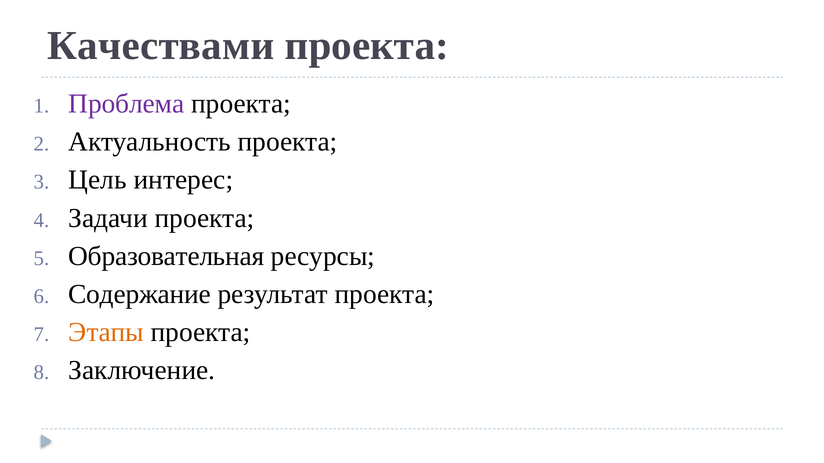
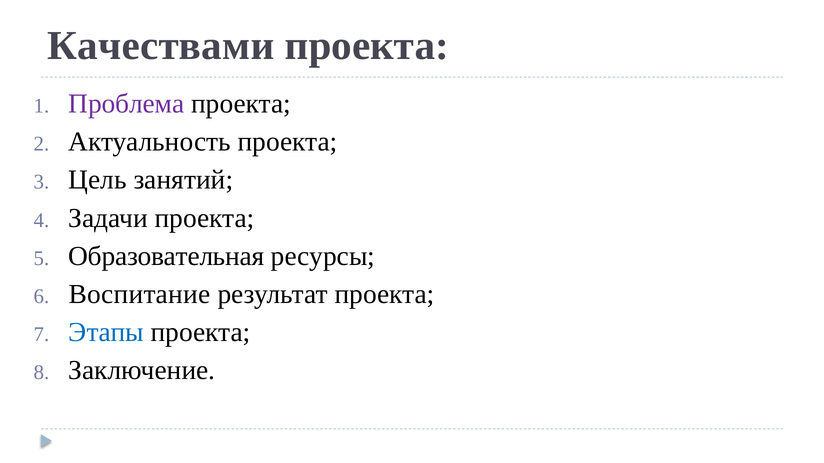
интерес: интерес -> занятий (183, 180)
Содержание: Содержание -> Воспитание (139, 294)
Этапы colour: orange -> blue (106, 333)
